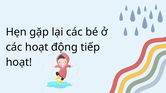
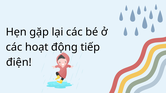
hoạt: hoạt -> điện (19, 63)
